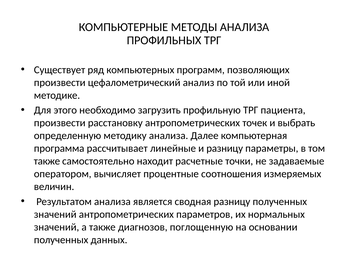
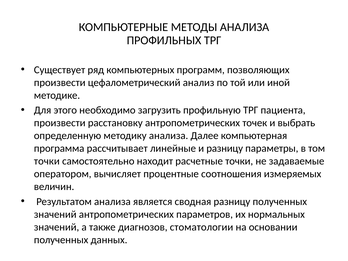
также: также -> точки (47, 161)
поглощенную: поглощенную -> стоматологии (202, 227)
